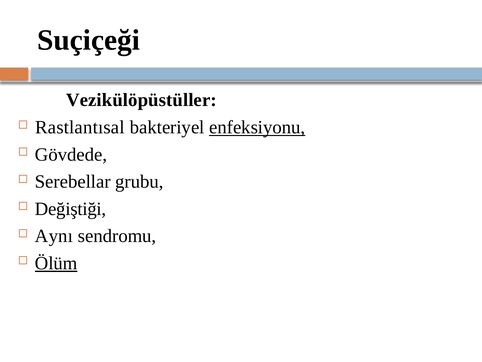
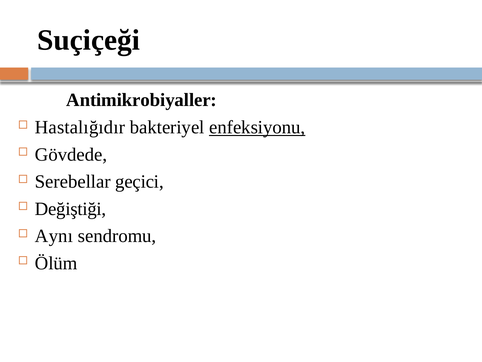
Vezikülöpüstüller: Vezikülöpüstüller -> Antimikrobiyaller (142, 100)
Rastlantısal: Rastlantısal -> Hastalığıdır (80, 127)
grubu: grubu -> geçici (139, 182)
Ölüm underline: present -> none (56, 263)
